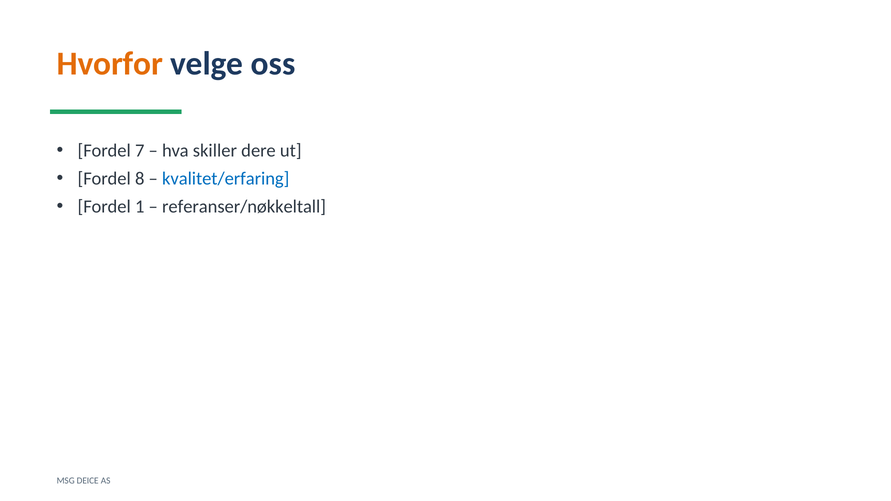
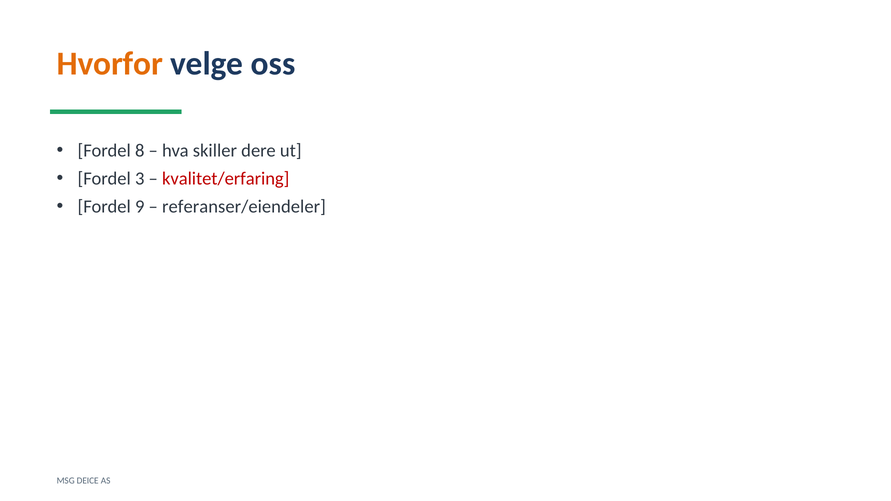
7: 7 -> 8 (140, 151)
8: 8 -> 3 (140, 179)
kvalitet/erfaring colour: blue -> red (226, 179)
1: 1 -> 9 (140, 207)
referanser/nøkkeltall: referanser/nøkkeltall -> referanser/eiendeler (244, 207)
